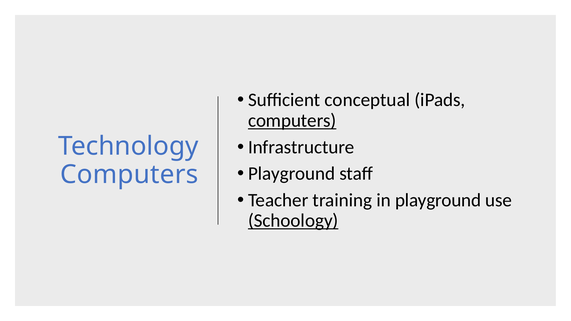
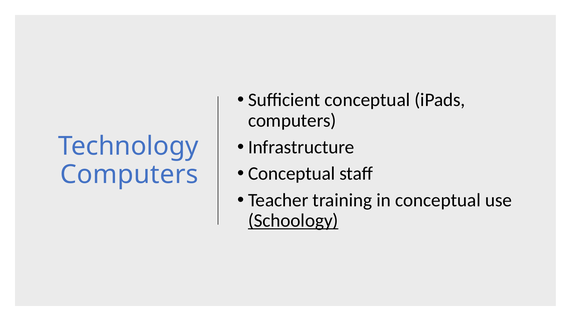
computers underline: present -> none (292, 121)
Playground: Playground -> Conceptual (292, 174)
in playground: playground -> conceptual (438, 200)
